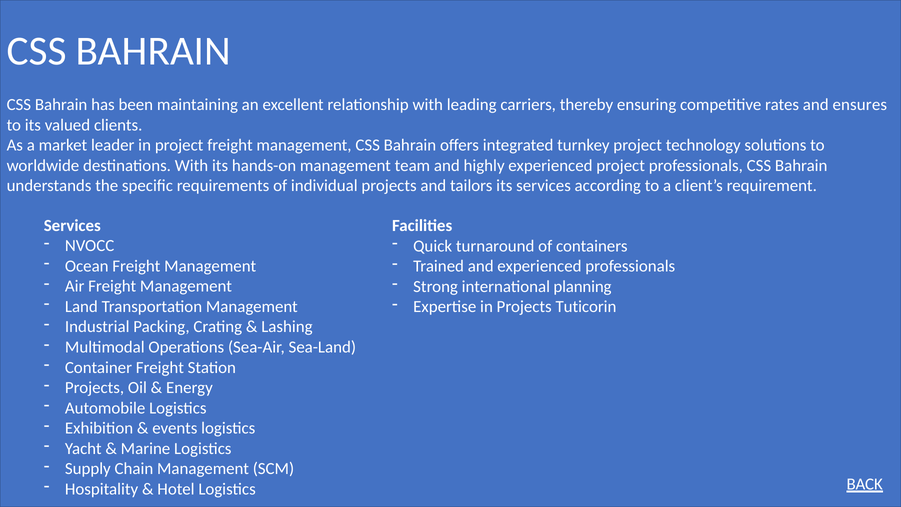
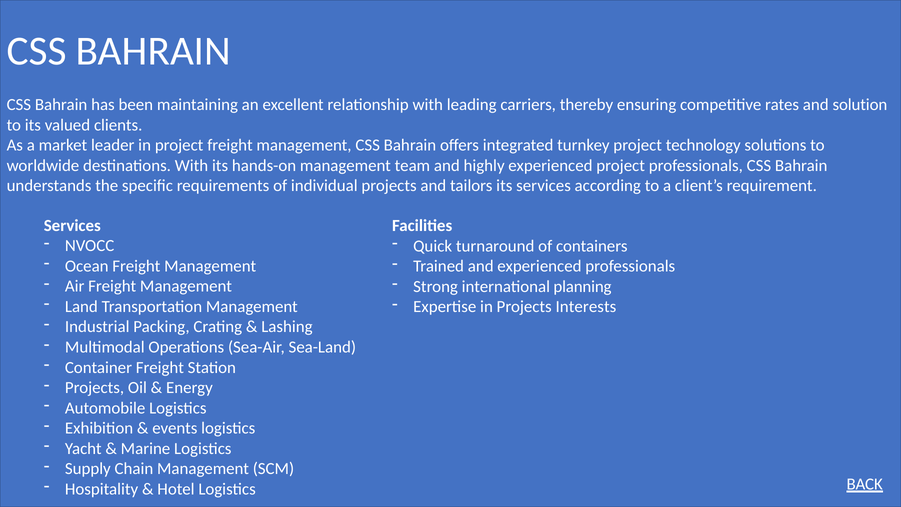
ensures: ensures -> solution (860, 105)
Tuticorin: Tuticorin -> Interests (586, 307)
